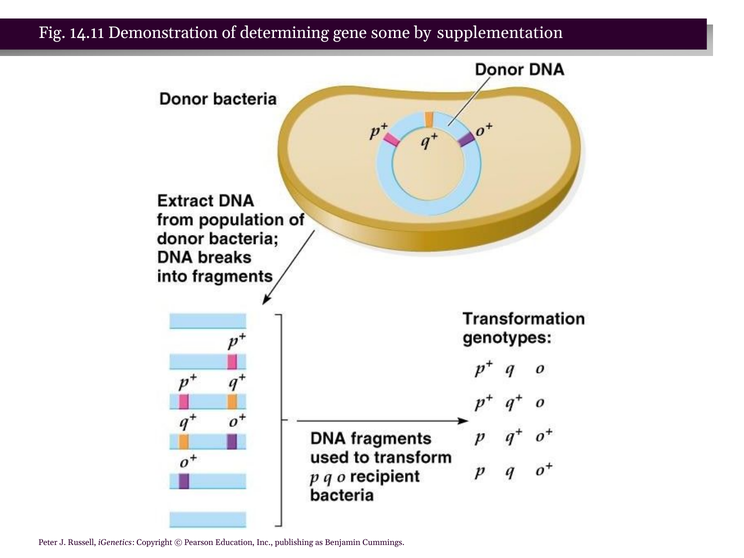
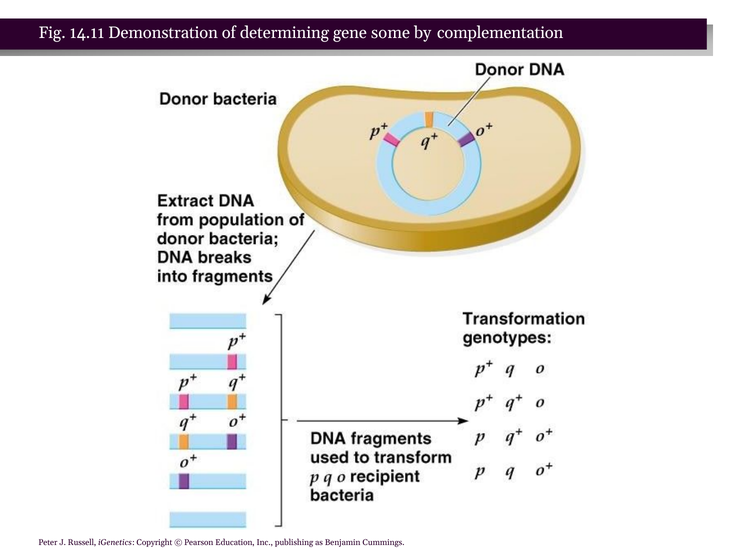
supplementation: supplementation -> complementation (500, 33)
